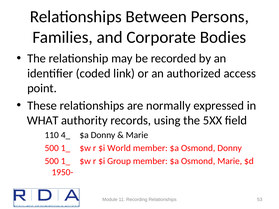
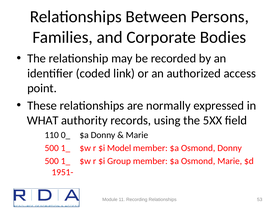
4_: 4_ -> 0_ (66, 135)
World: World -> Model (119, 148)
1950-: 1950- -> 1951- (62, 172)
